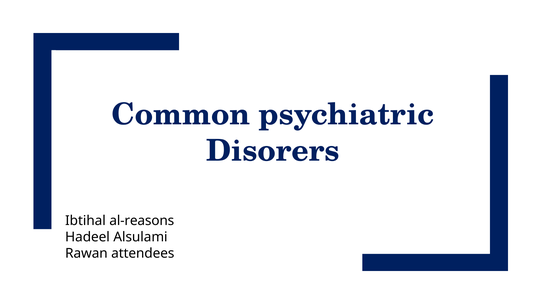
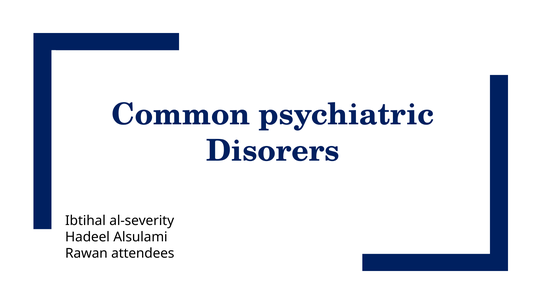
al-reasons: al-reasons -> al-severity (142, 221)
